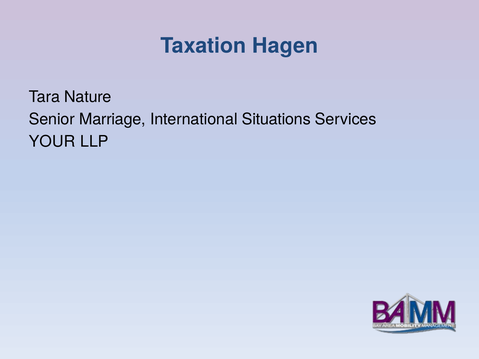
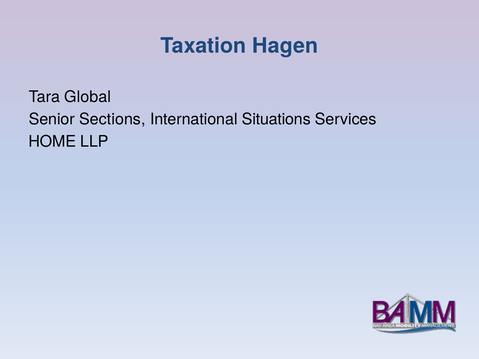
Nature: Nature -> Global (88, 97)
Marriage: Marriage -> Sections (112, 119)
YOUR: YOUR -> HOME (52, 142)
